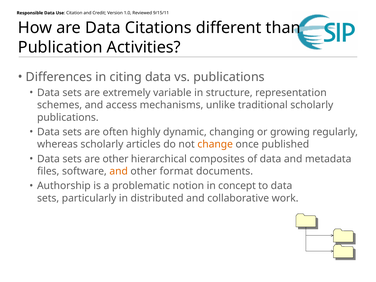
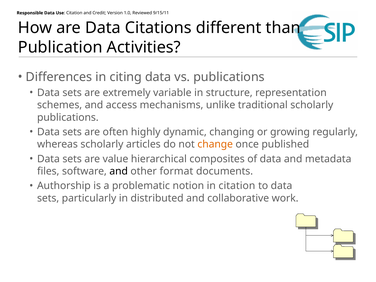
are other: other -> value (115, 159)
and colour: orange -> black (119, 171)
in concept: concept -> citation (237, 186)
